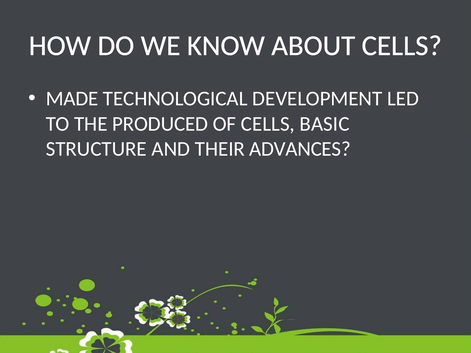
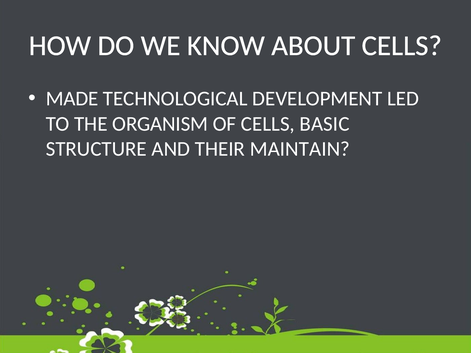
PRODUCED: PRODUCED -> ORGANISM (160, 124)
ADVANCES: ADVANCES -> MAINTAIN (300, 149)
